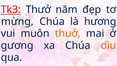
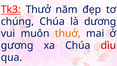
mừng: mừng -> chúng (17, 21)
hương: hương -> dương (100, 21)
dìu colour: orange -> red (108, 45)
